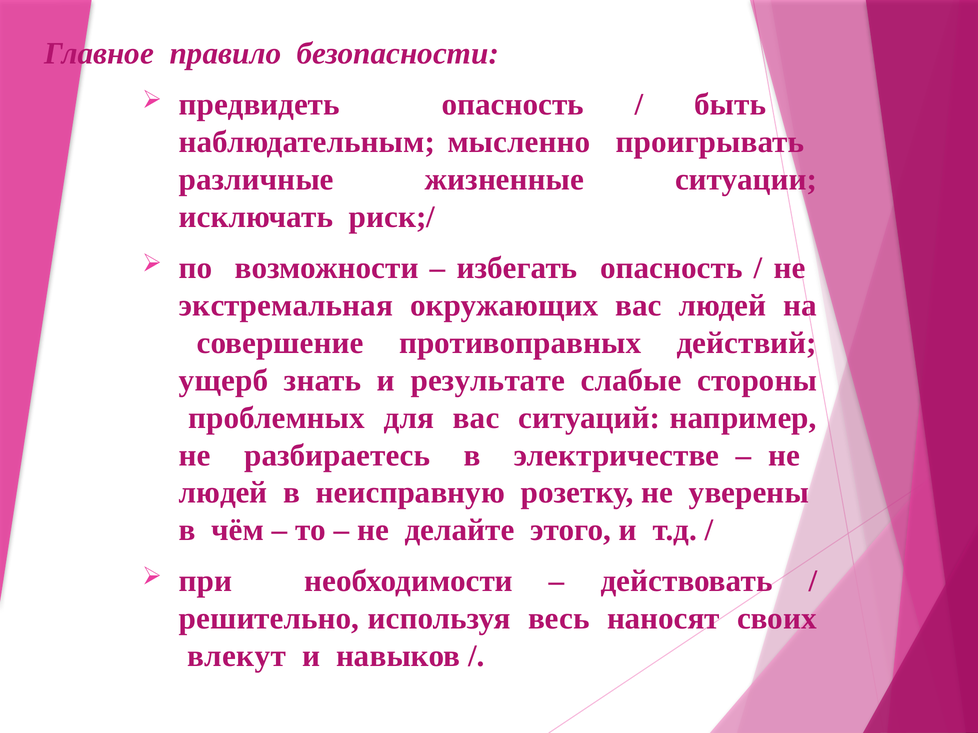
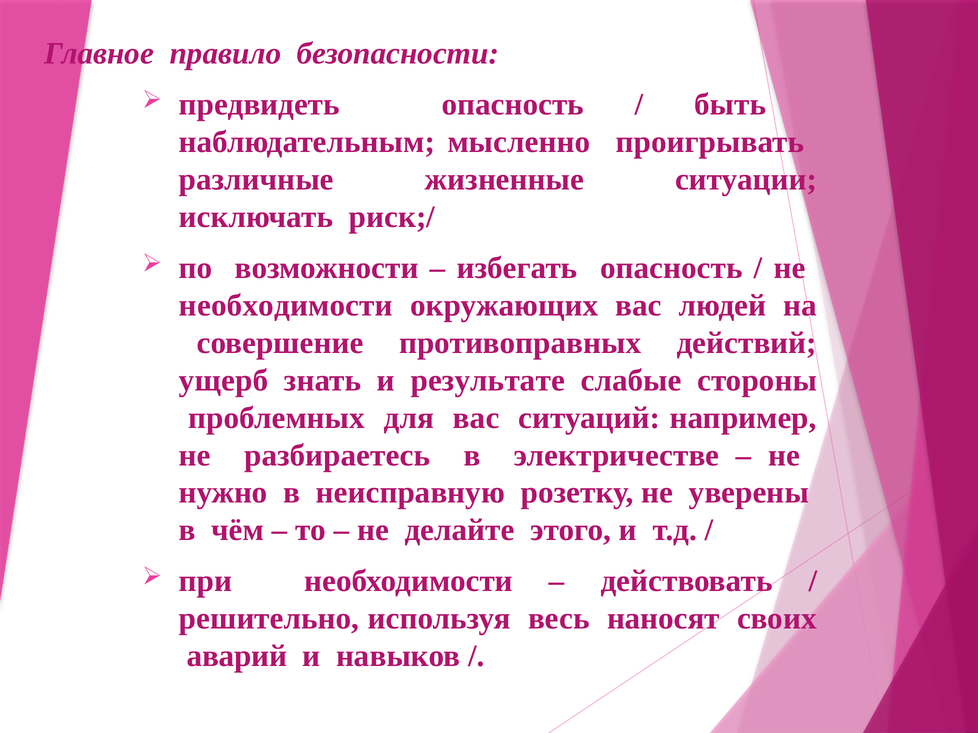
экстремальная: экстремальная -> необходимости (286, 306)
людей: людей -> нужно (223, 493)
влекут: влекут -> аварий (237, 656)
